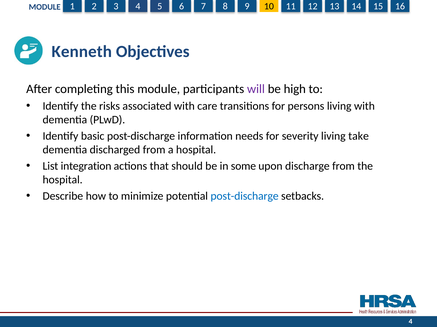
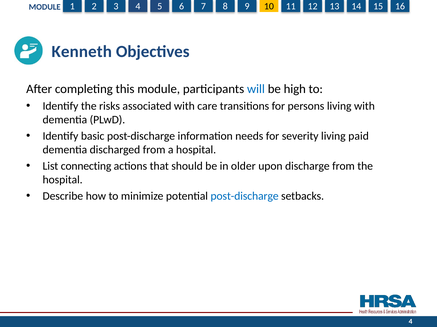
will colour: purple -> blue (256, 89)
take: take -> paid (359, 136)
integration: integration -> connecting (86, 166)
some: some -> older (243, 166)
